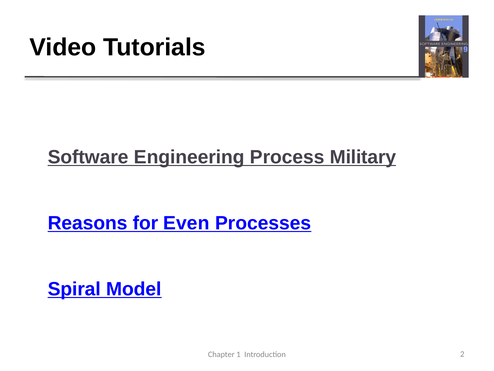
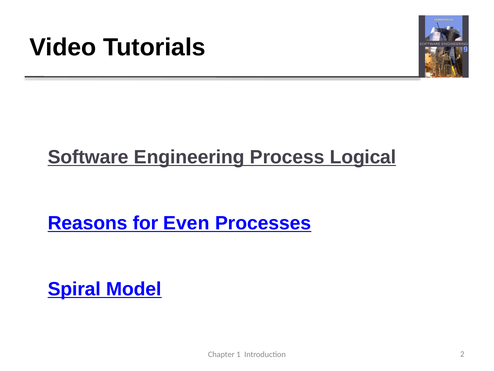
Military: Military -> Logical (363, 157)
